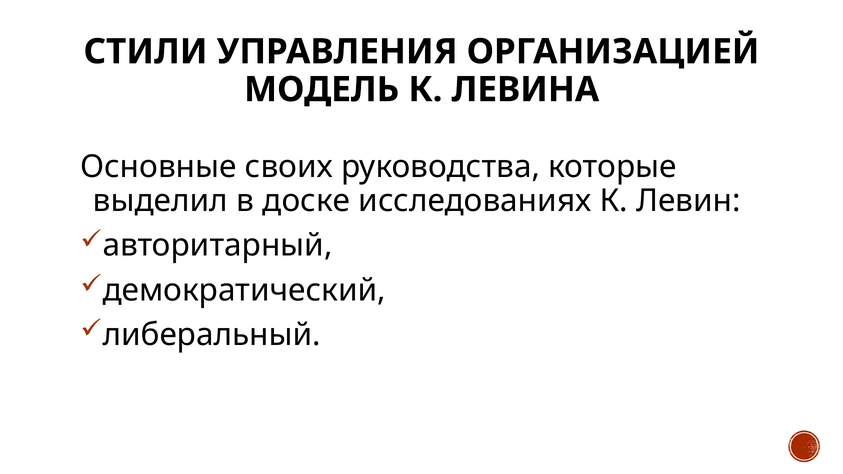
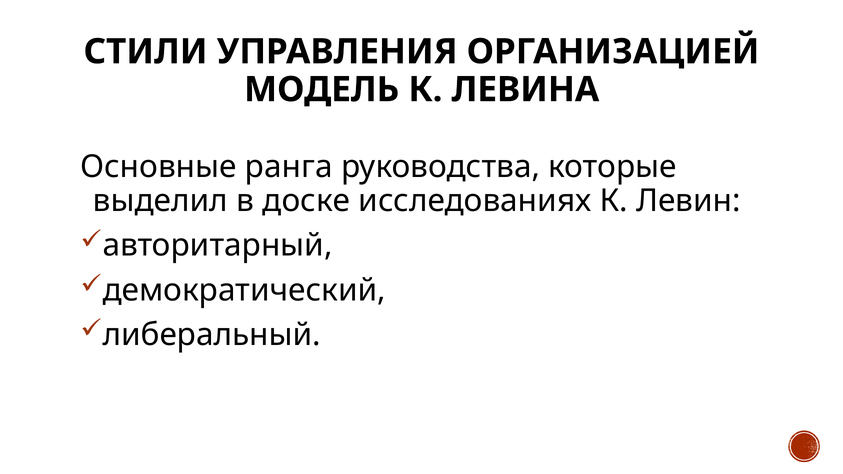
своих: своих -> ранга (289, 167)
